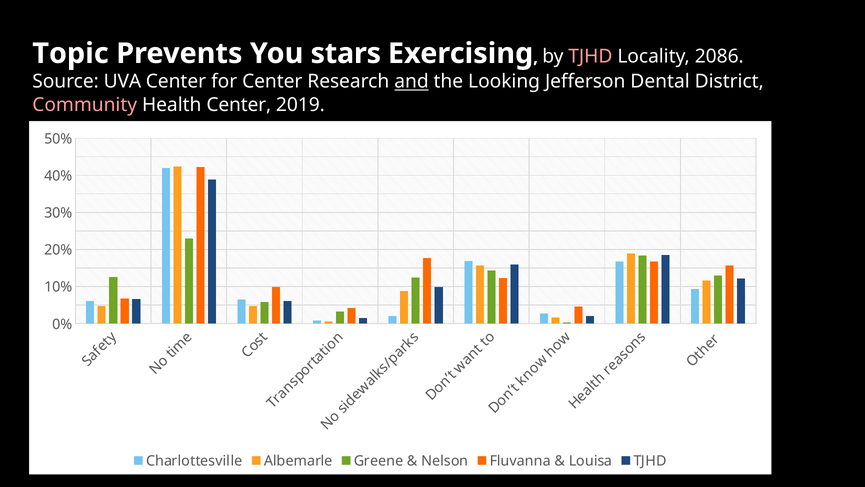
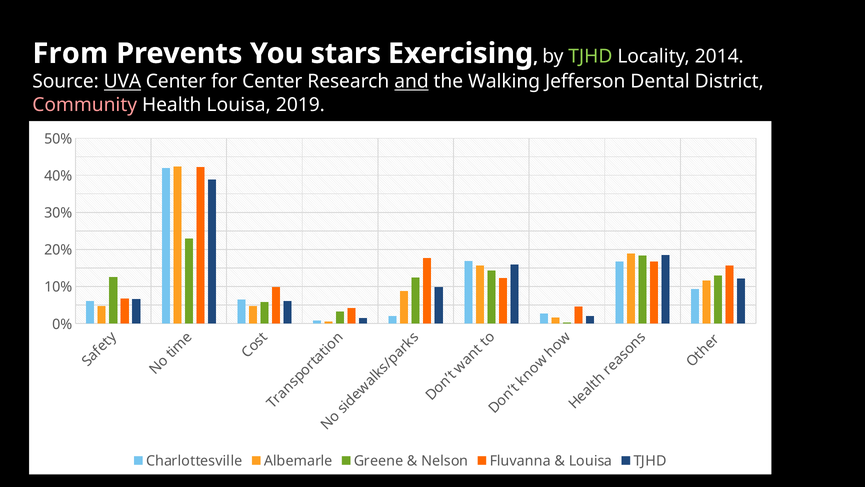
Topic: Topic -> From (70, 53)
TJHD colour: pink -> light green (590, 57)
2086: 2086 -> 2014 (719, 57)
UVA underline: none -> present (122, 82)
Looking: Looking -> Walking (504, 82)
Health Center: Center -> Louisa (239, 105)
